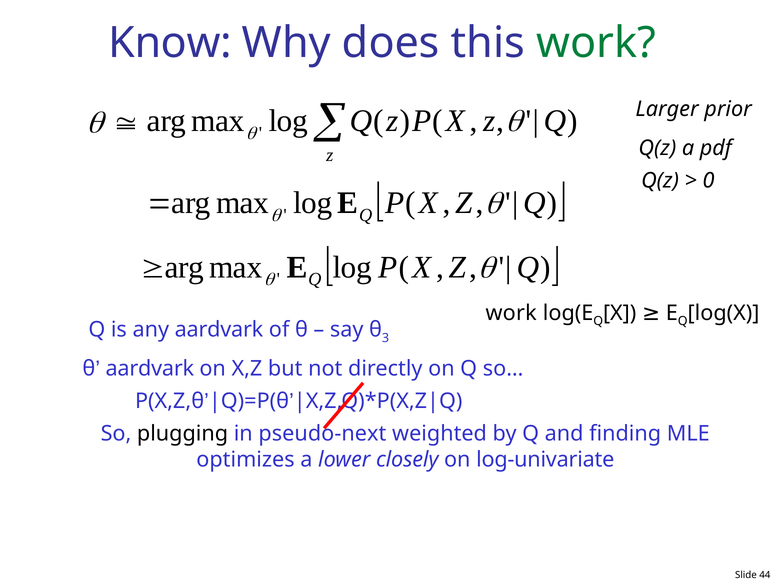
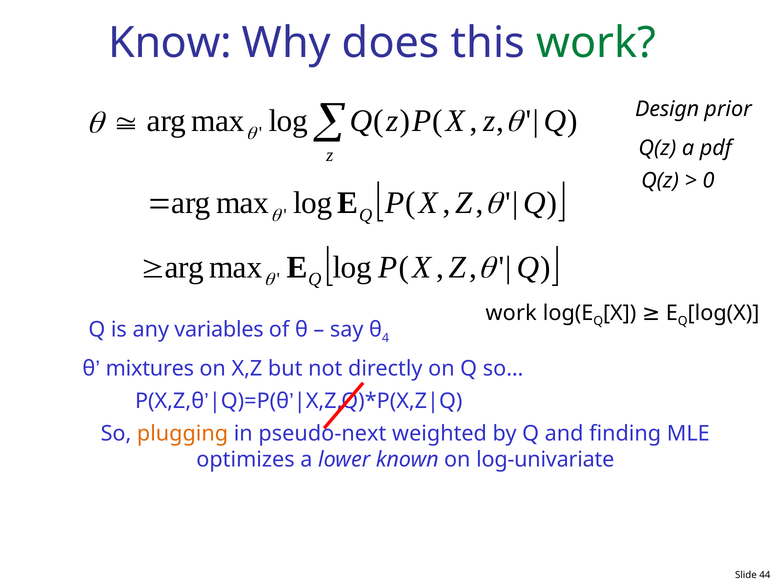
Larger: Larger -> Design (667, 109)
any aardvark: aardvark -> variables (219, 330)
3: 3 -> 4 (385, 338)
aardvark: aardvark -> mixtures (150, 368)
plugging colour: black -> orange (183, 433)
closely: closely -> known (407, 459)
